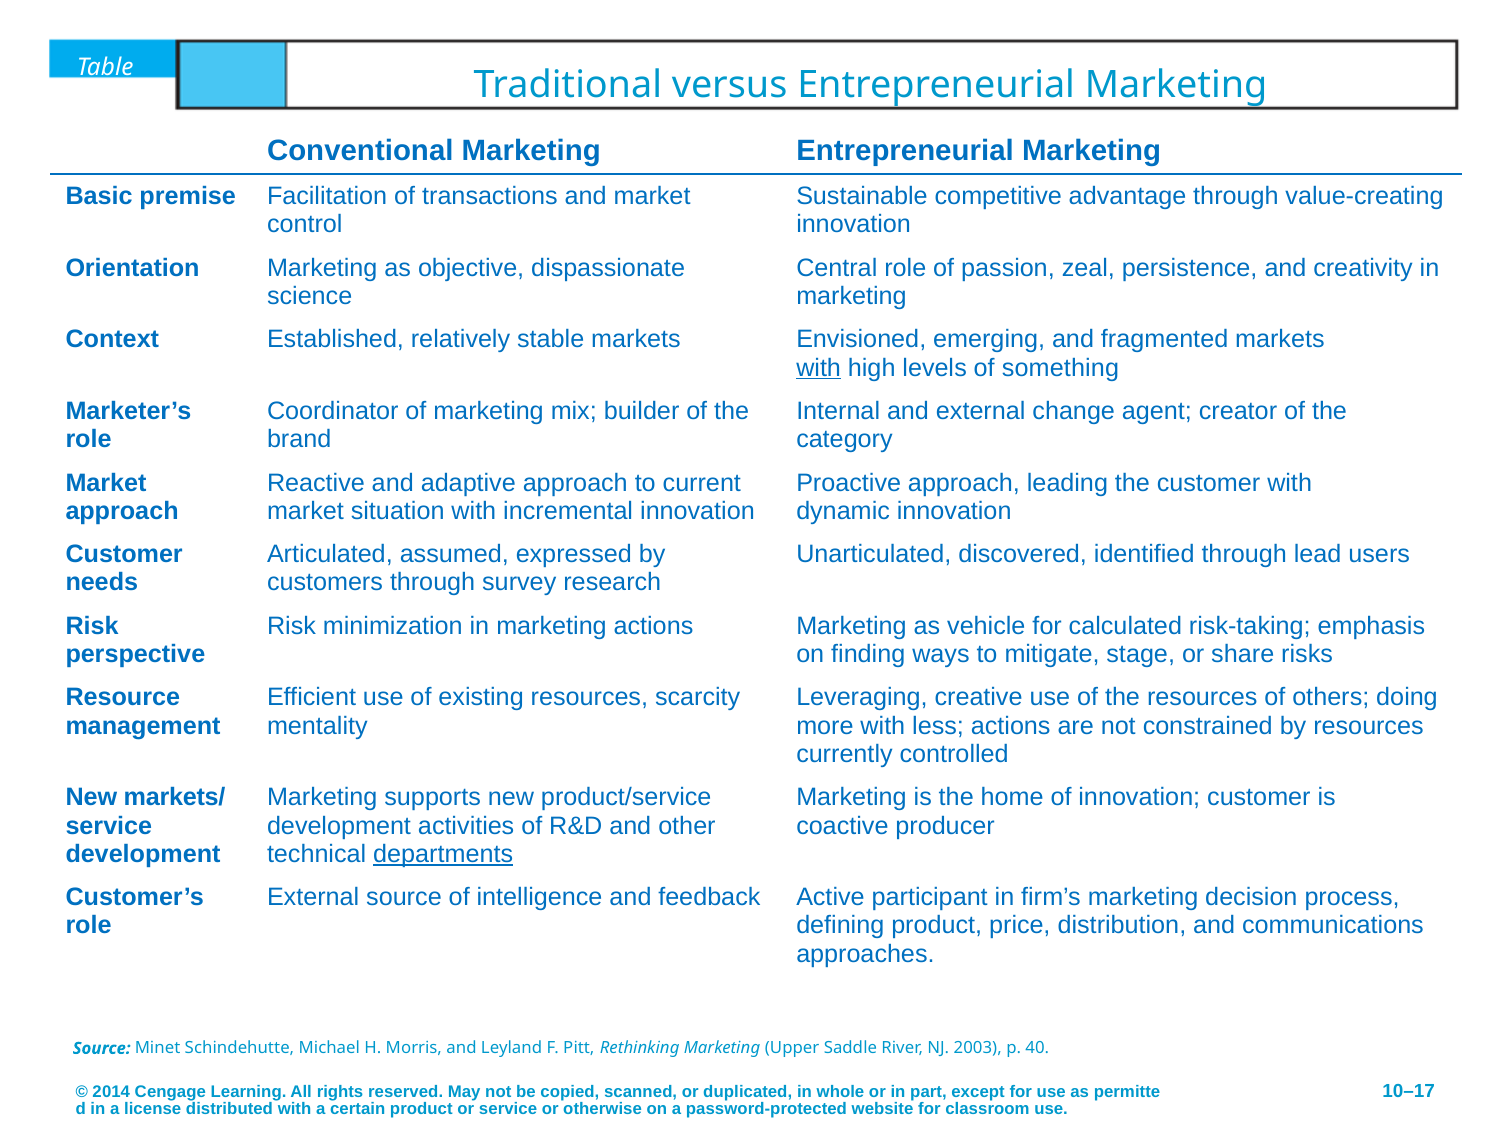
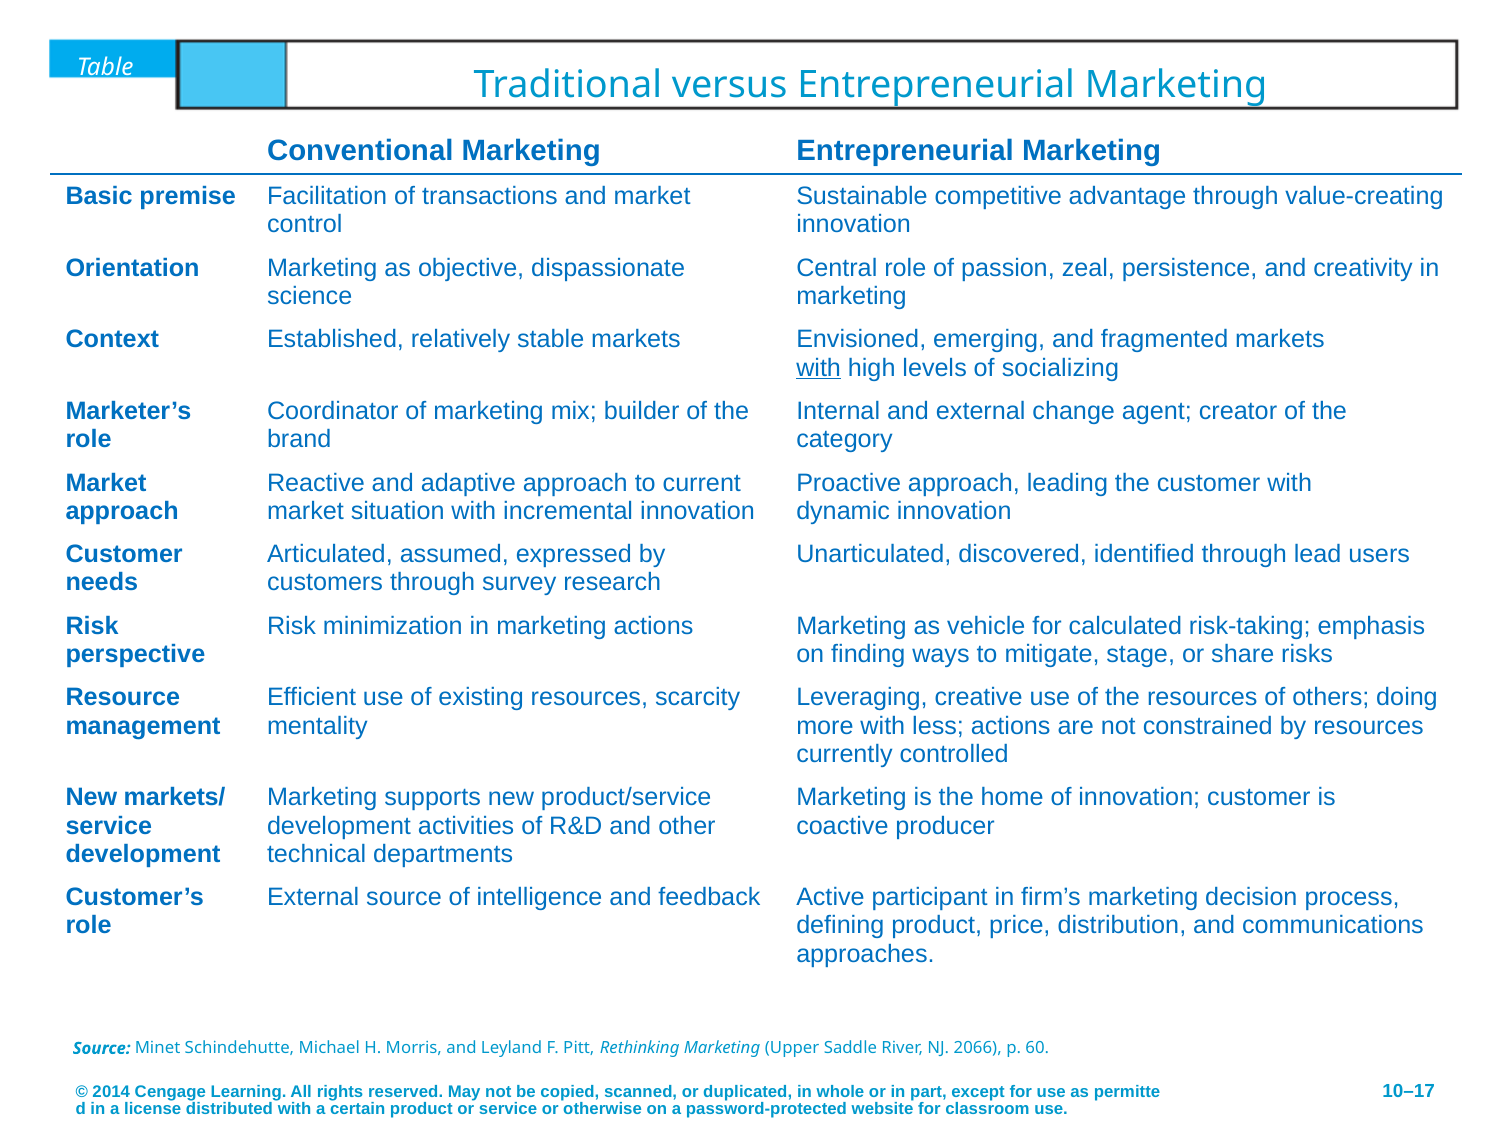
something: something -> socializing (1060, 368)
departments underline: present -> none (443, 854)
2003: 2003 -> 2066 (978, 1048)
40: 40 -> 60 (1037, 1048)
